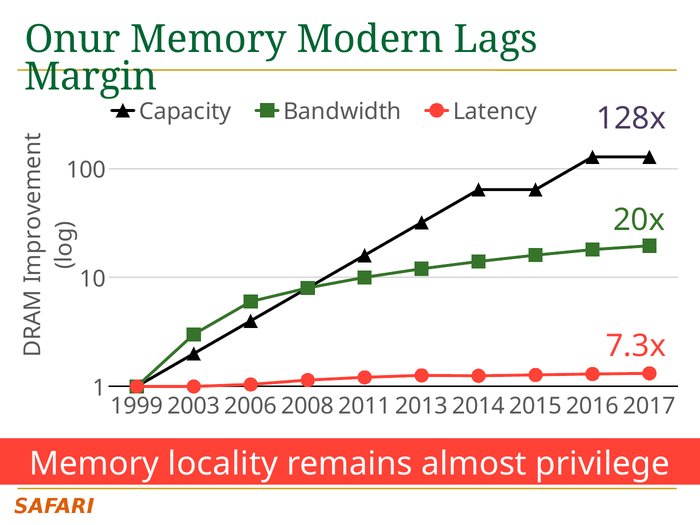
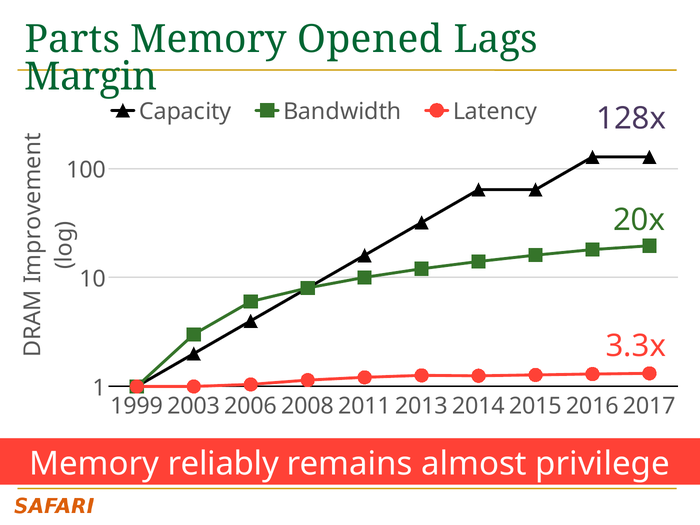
Onur: Onur -> Parts (72, 40)
Modern: Modern -> Opened (370, 40)
7.3x: 7.3x -> 3.3x (636, 346)
locality: locality -> reliably (223, 464)
